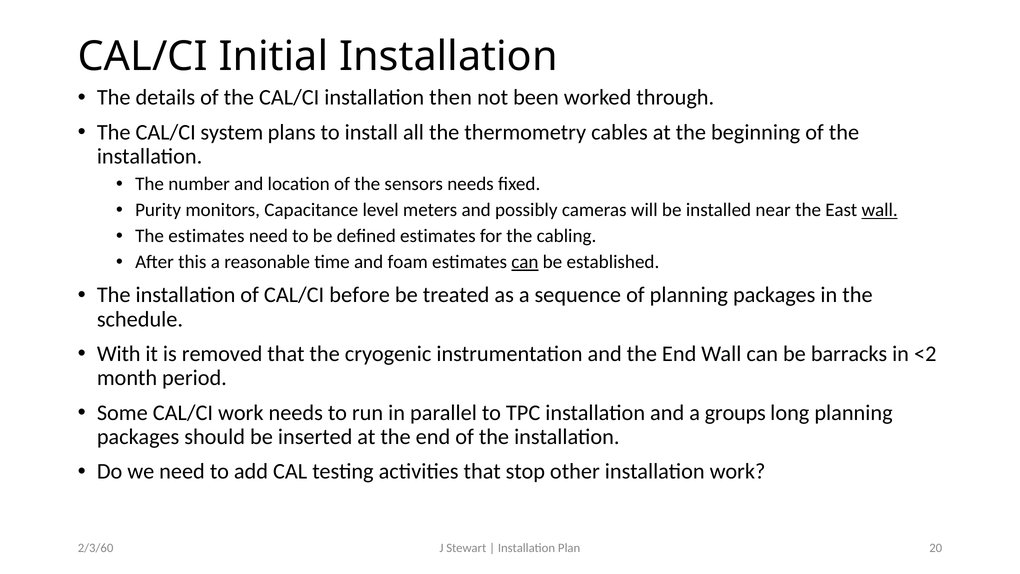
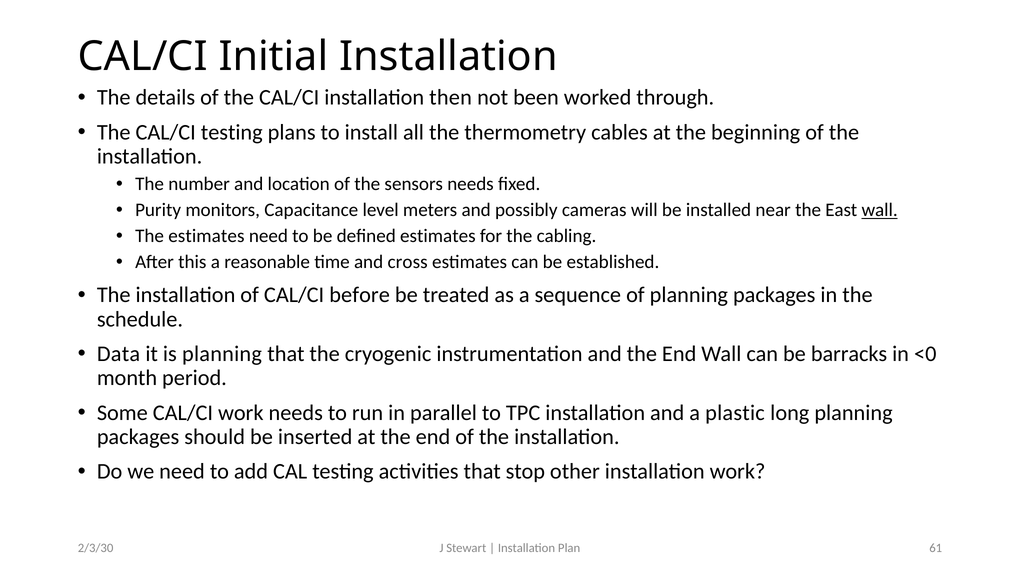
CAL/CI system: system -> testing (232, 132)
foam: foam -> cross (408, 262)
can underline: present -> none (525, 262)
With: With -> Data (119, 354)
is removed: removed -> planning (222, 354)
<2: <2 -> <0 (925, 354)
groups: groups -> plastic (735, 413)
20: 20 -> 61 (936, 548)
2/3/60: 2/3/60 -> 2/3/30 (96, 548)
